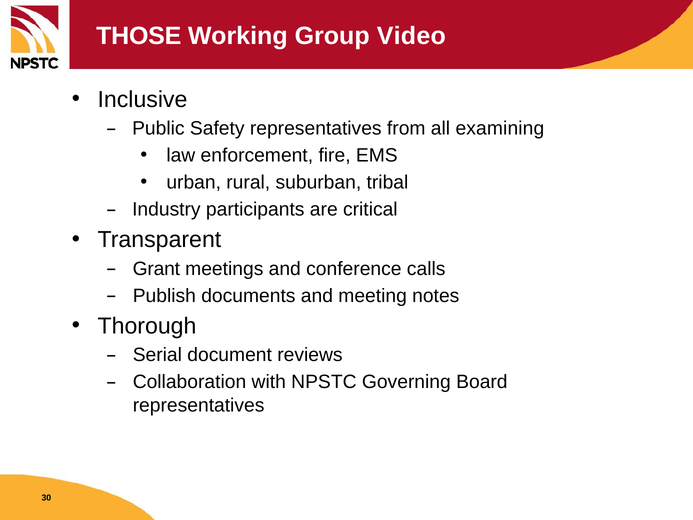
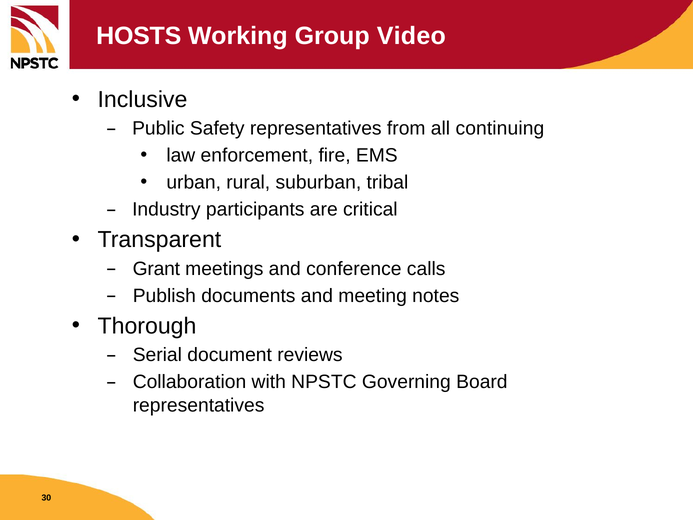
THOSE: THOSE -> HOSTS (139, 36)
examining: examining -> continuing (500, 129)
